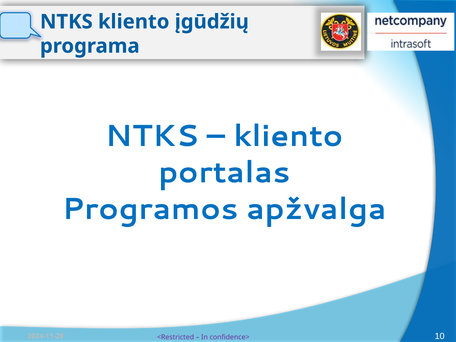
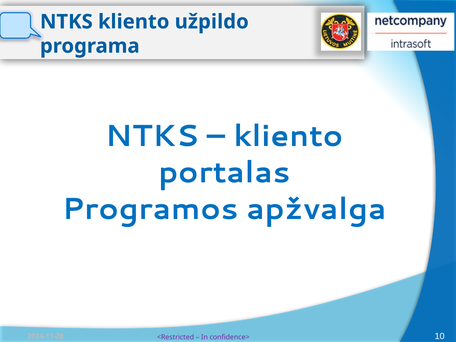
įgūdžių: įgūdžių -> užpildo (212, 22)
